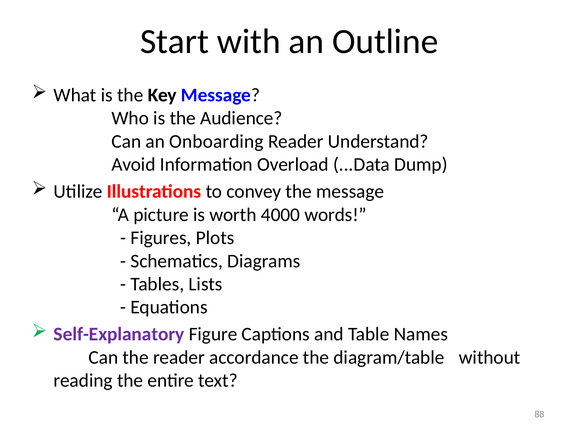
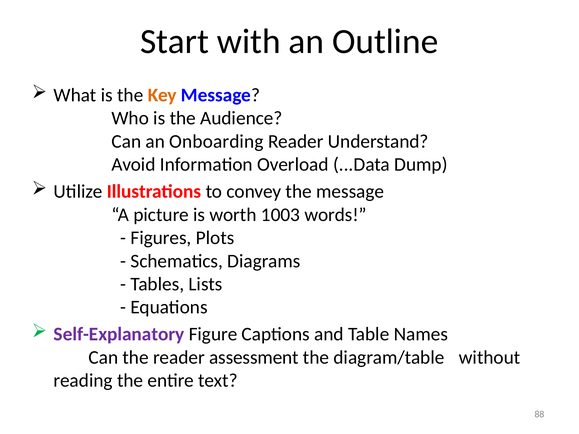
Key colour: black -> orange (162, 95)
4000: 4000 -> 1003 (281, 215)
accordance: accordance -> assessment (254, 358)
